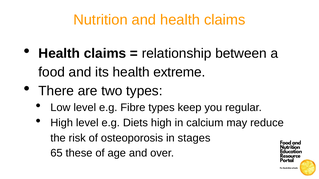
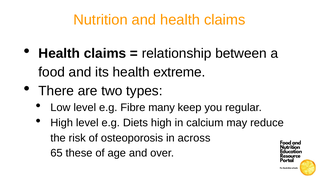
Fibre types: types -> many (162, 108)
stages: stages -> across (194, 138)
